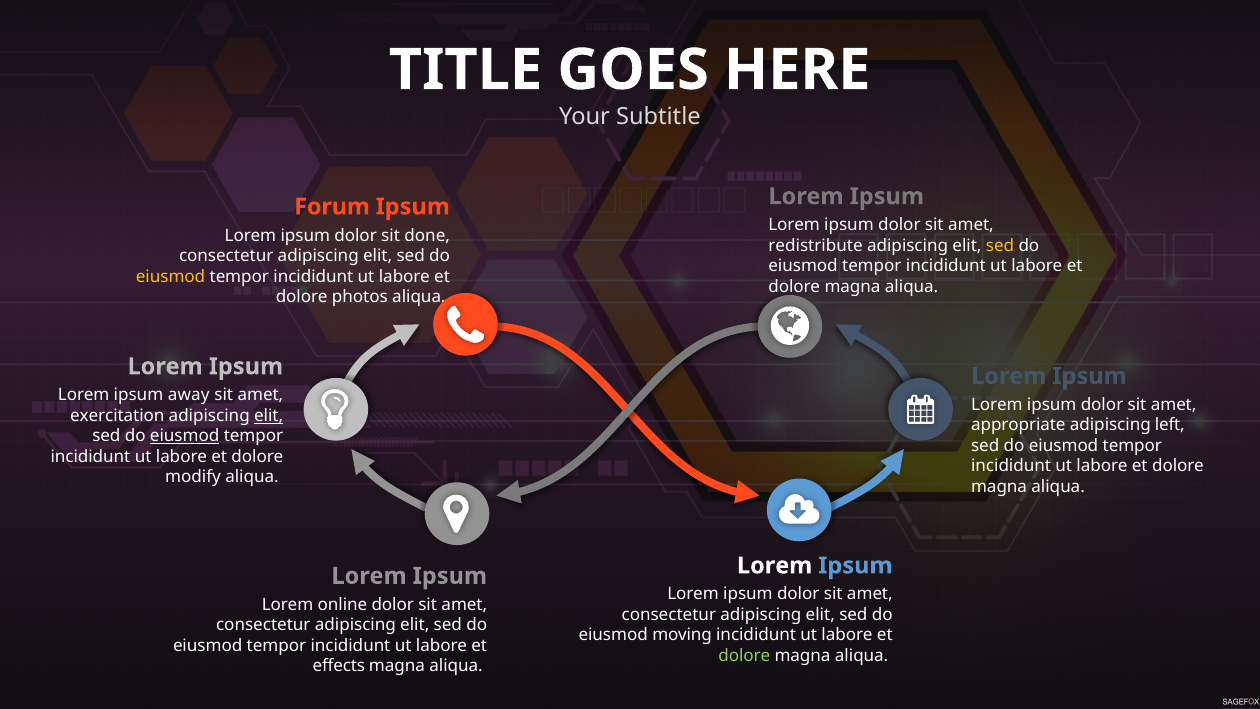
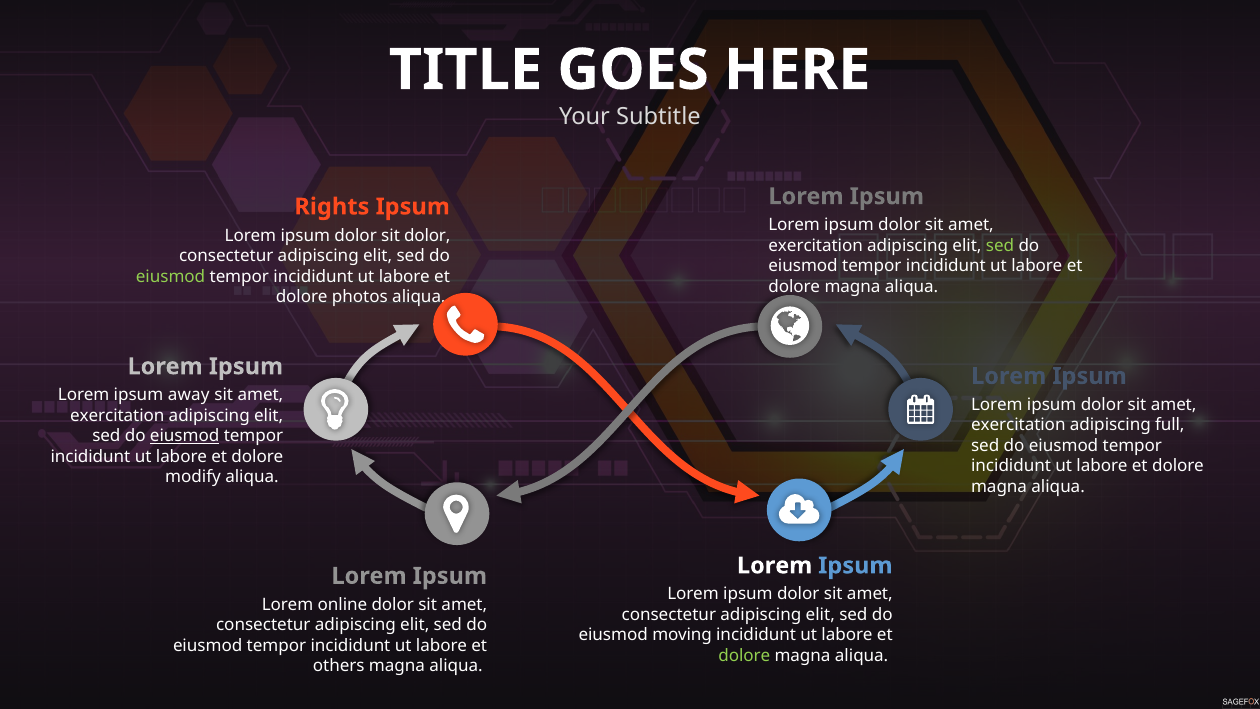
Forum: Forum -> Rights (332, 207)
sit done: done -> dolor (427, 235)
redistribute: redistribute -> exercitation (816, 246)
sed colour: yellow -> light green (1000, 246)
eiusmod colour: yellow -> light green (171, 276)
elit underline: present -> none (269, 416)
appropriate: appropriate -> exercitation (1018, 425)
left: left -> full (1170, 425)
effects: effects -> others (339, 666)
